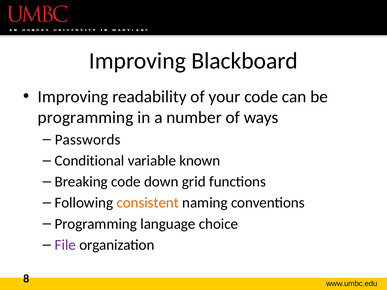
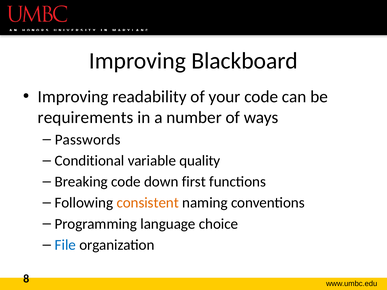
programming: programming -> requirements (86, 117)
known: known -> quality (200, 161)
grid: grid -> first (194, 182)
File colour: purple -> blue (65, 245)
